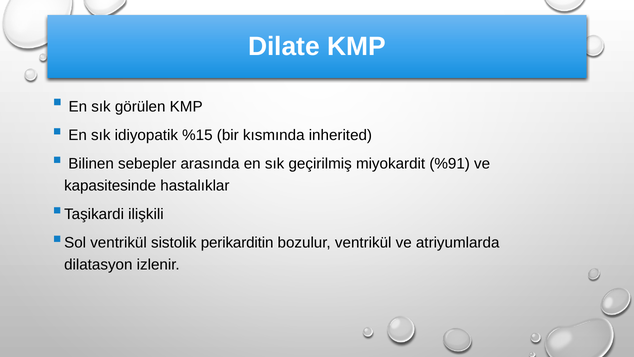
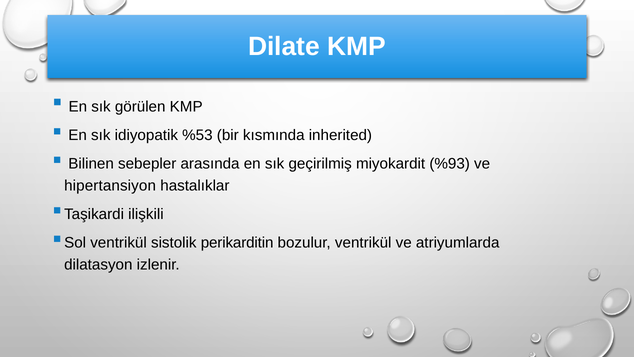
%15: %15 -> %53 (197, 135)
%91: %91 -> %93 (450, 164)
kapasitesinde: kapasitesinde -> hipertansiyon (110, 186)
